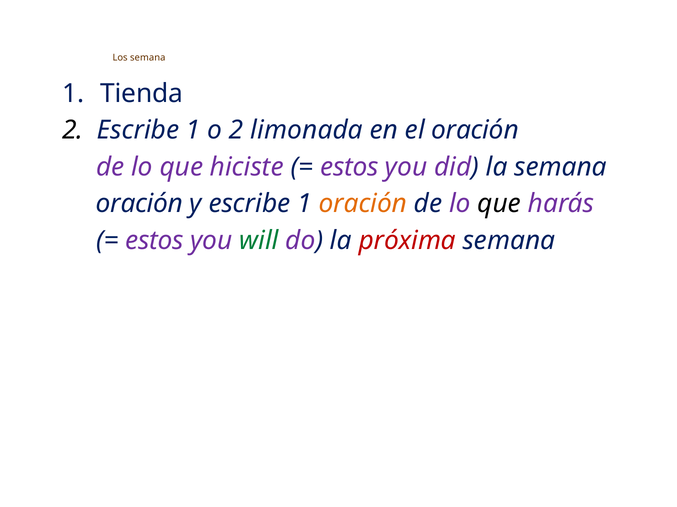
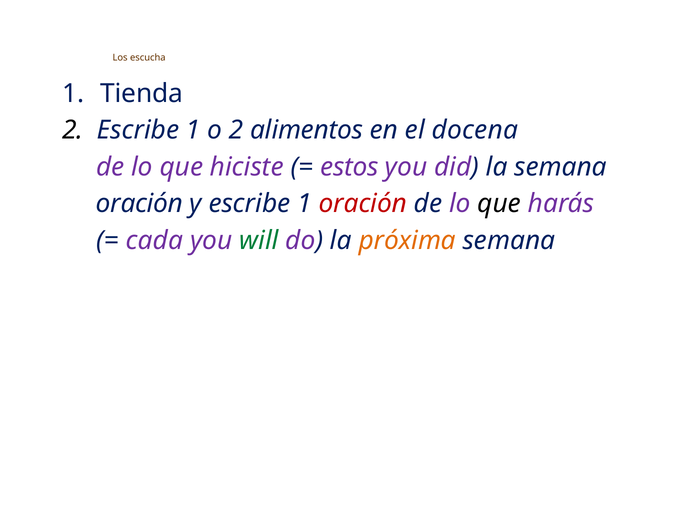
Los semana: semana -> escucha (148, 58)
limonada: limonada -> alimentos (307, 130)
el oración: oración -> docena (475, 130)
oración colour: orange -> red (363, 204)
estos: estos -> cada (154, 241)
próxima colour: red -> orange (407, 241)
